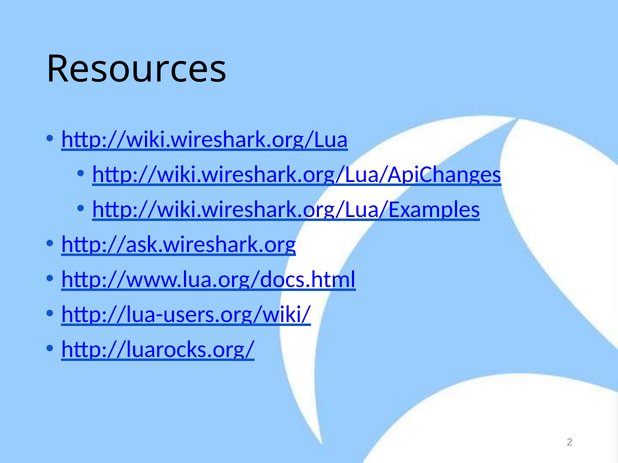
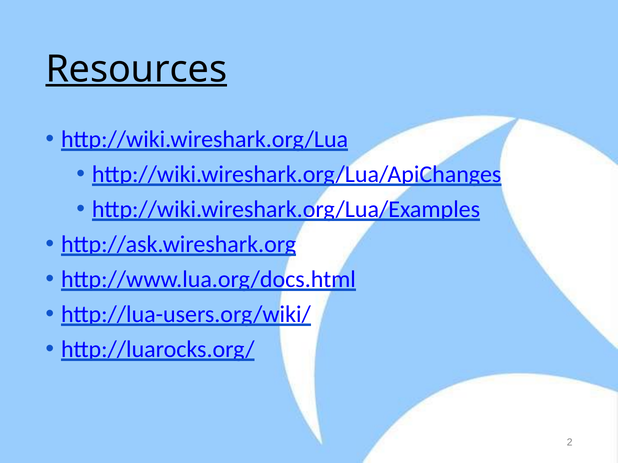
Resources underline: none -> present (136, 69)
